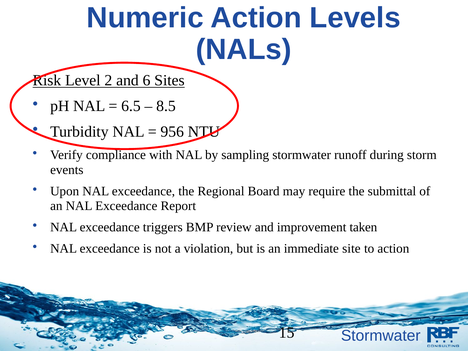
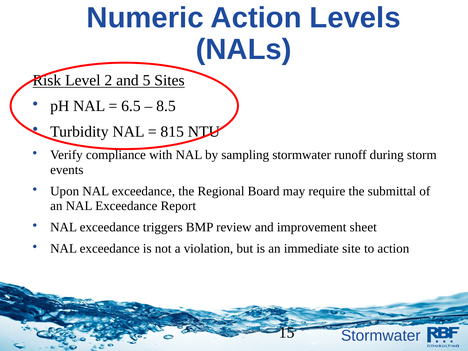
6: 6 -> 5 (146, 80)
956: 956 -> 815 (172, 132)
taken: taken -> sheet (363, 227)
